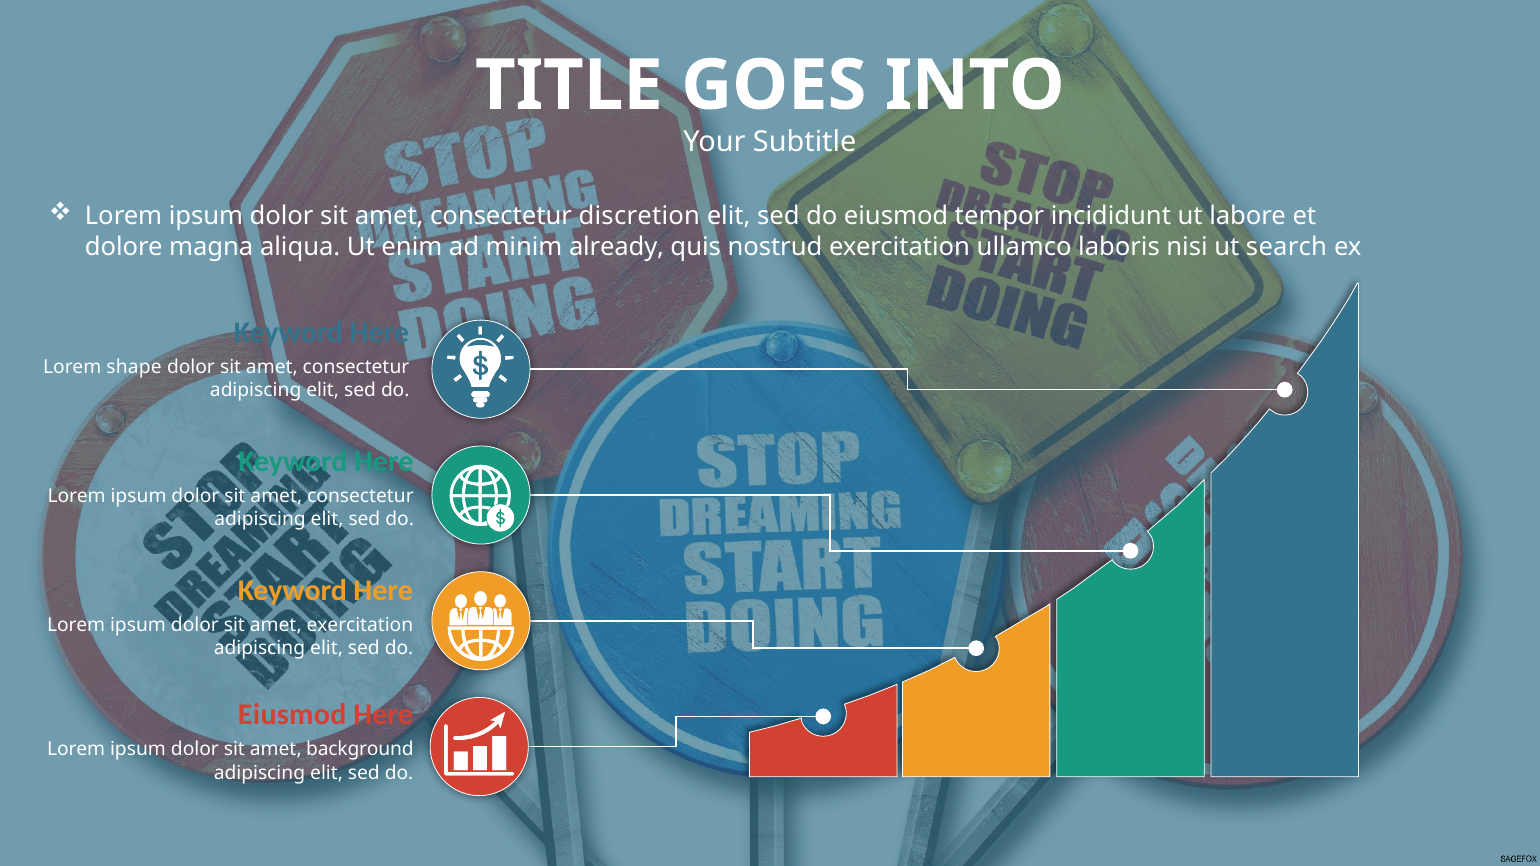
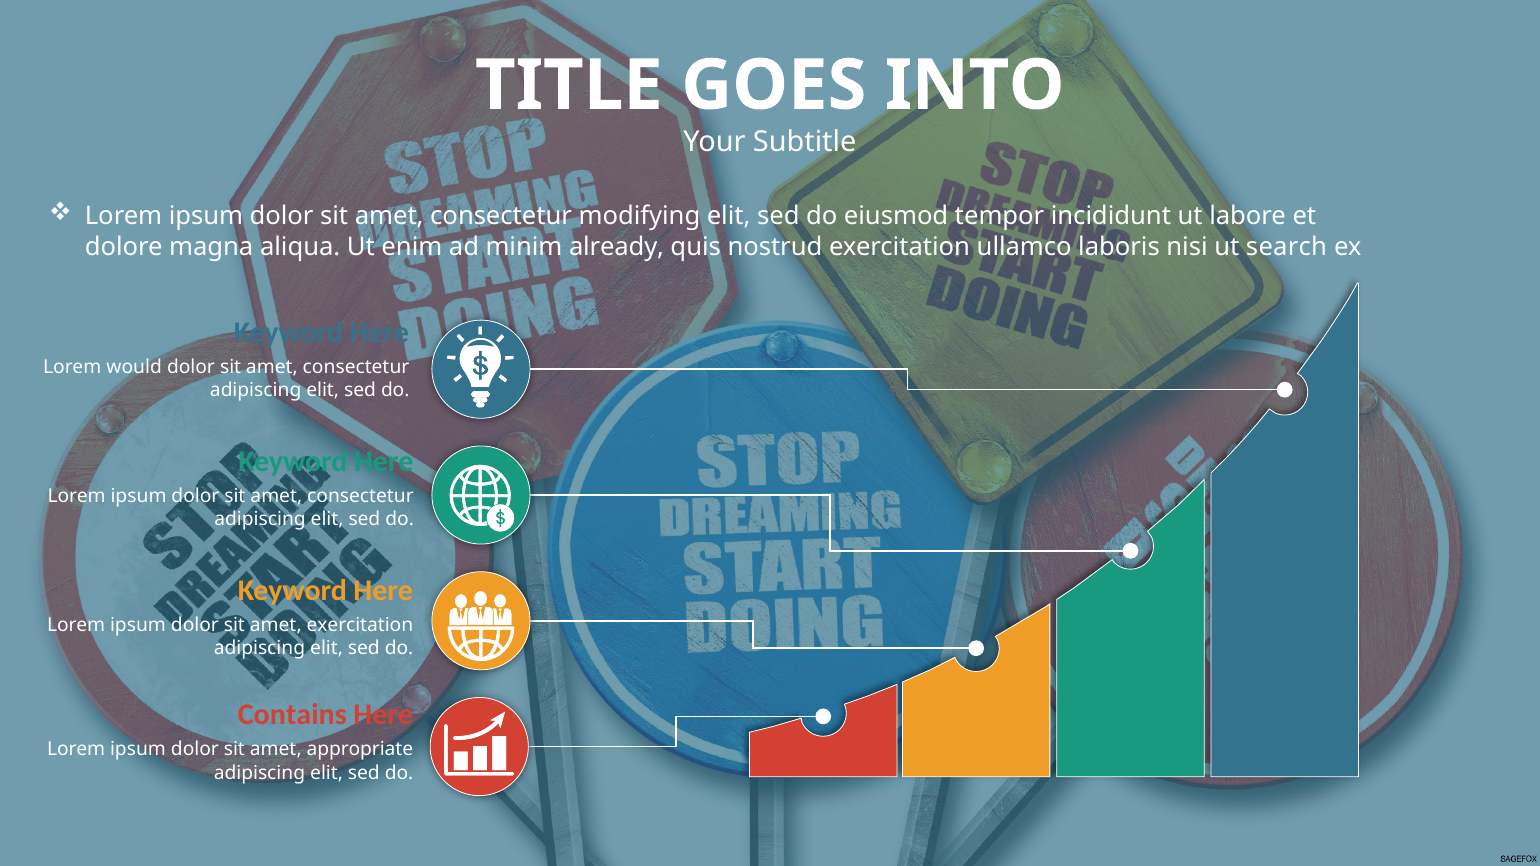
discretion: discretion -> modifying (639, 216)
shape: shape -> would (134, 367)
Eiusmod: Eiusmod -> Contains (292, 715)
background: background -> appropriate (360, 750)
